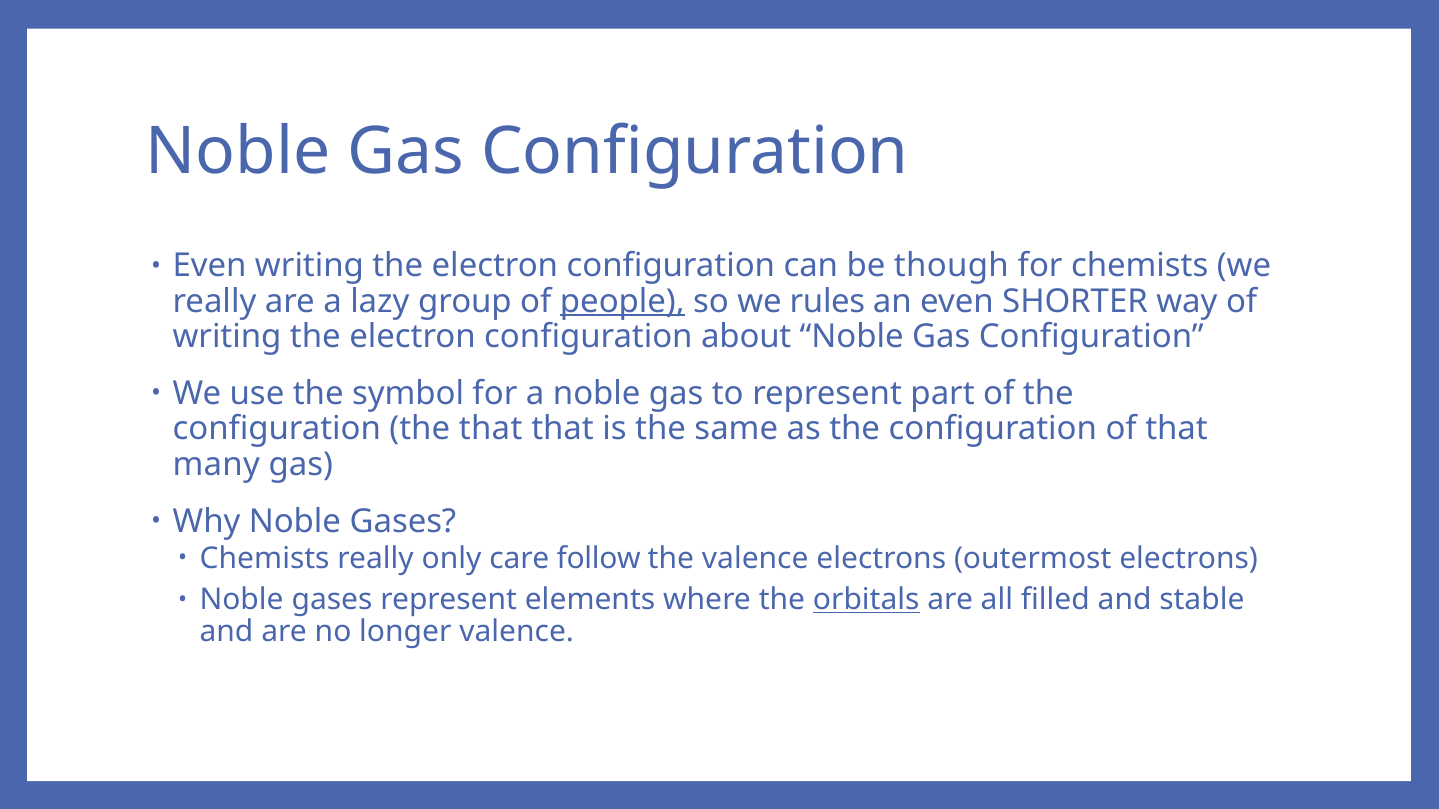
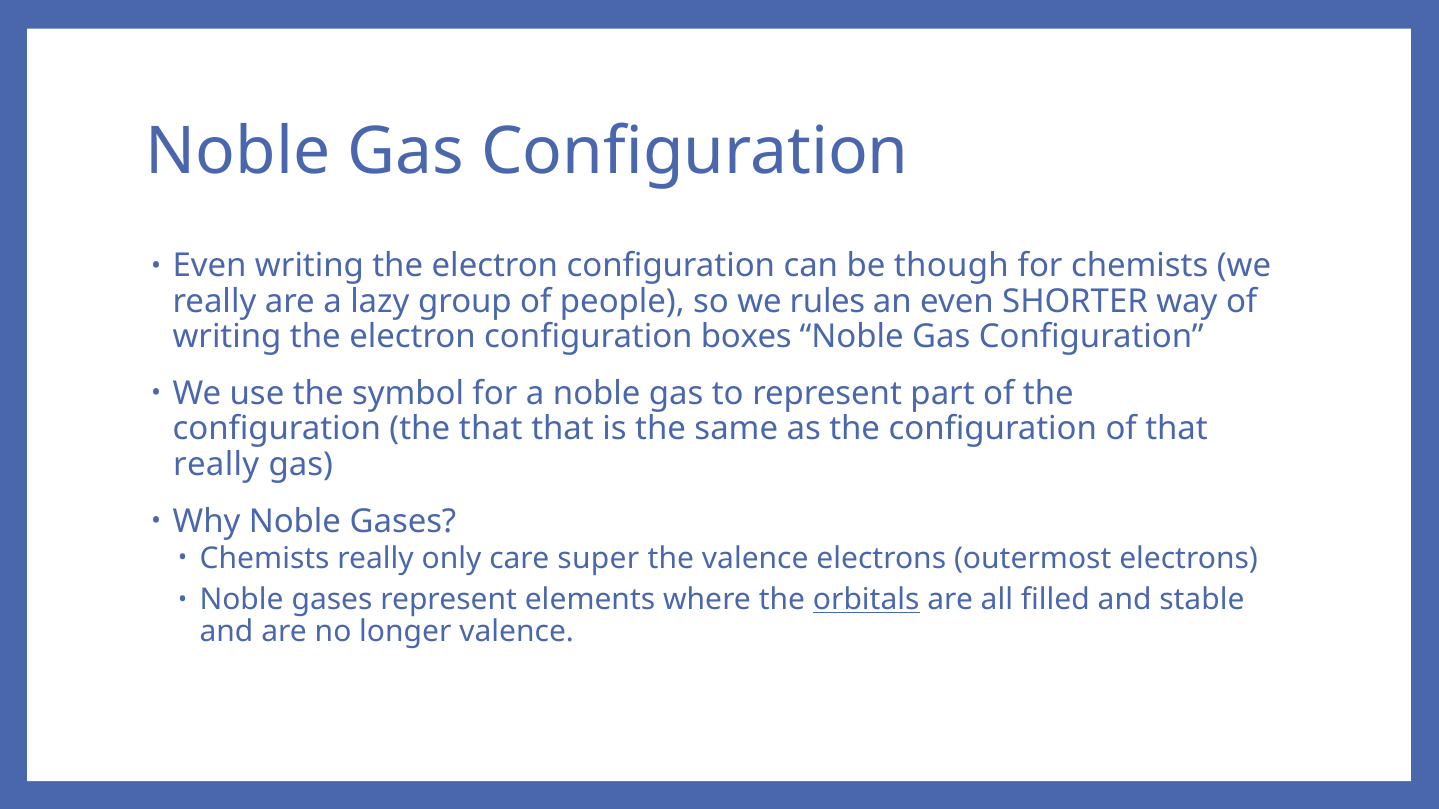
people underline: present -> none (622, 301)
about: about -> boxes (746, 337)
many: many -> really (216, 465)
follow: follow -> super (598, 558)
